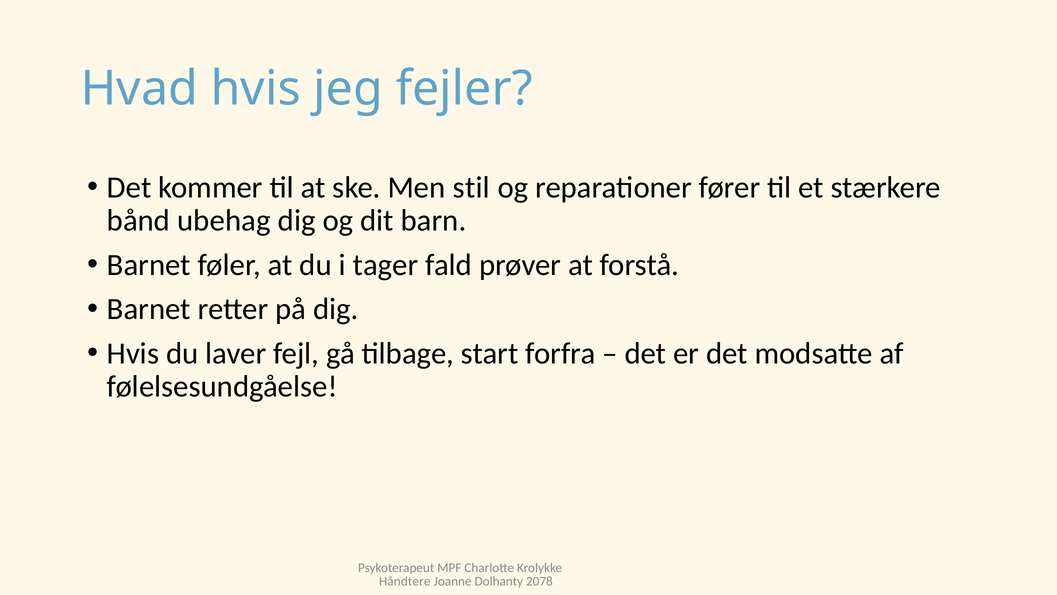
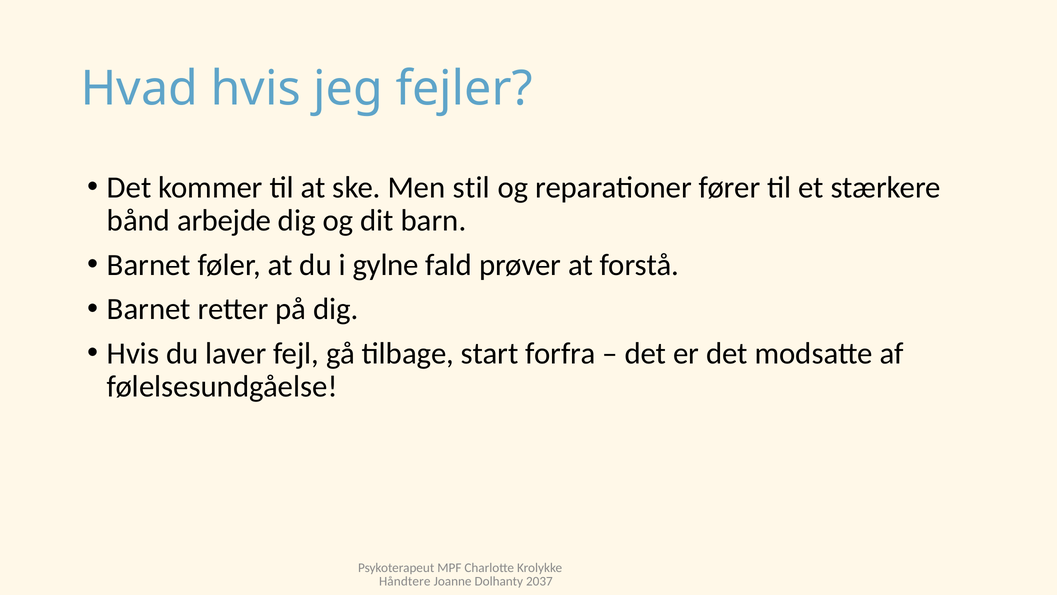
ubehag: ubehag -> arbejde (224, 220)
tager: tager -> gylne (386, 265)
2078: 2078 -> 2037 (539, 581)
